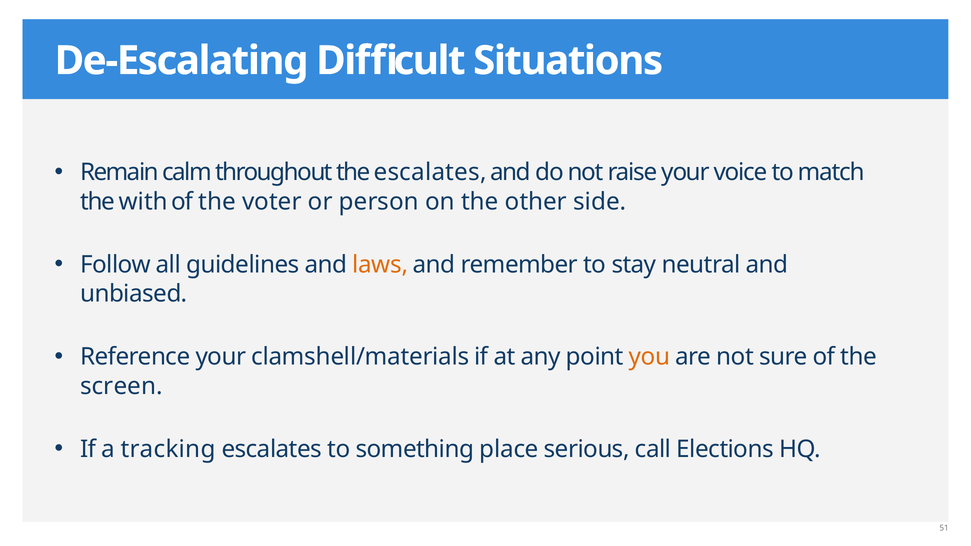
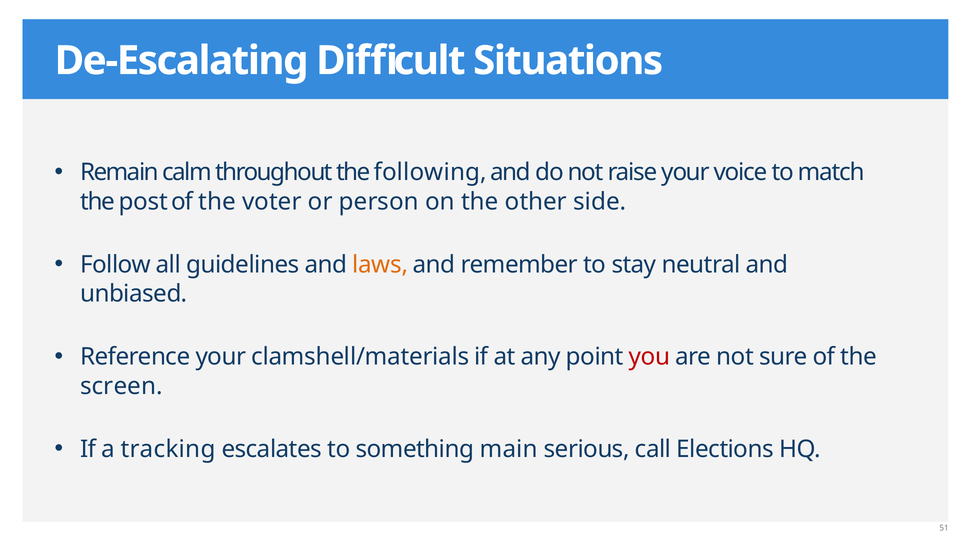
the escalates: escalates -> following (430, 172)
with: with -> post (143, 202)
you colour: orange -> red (650, 357)
place: place -> main (509, 449)
